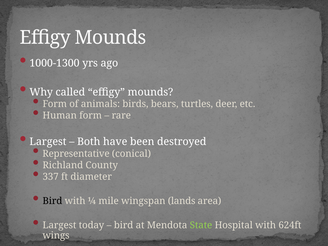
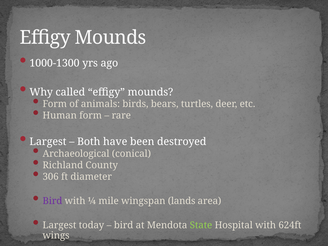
Representative: Representative -> Archaeological (76, 154)
337: 337 -> 306 (51, 177)
Bird colour: black -> purple (52, 201)
